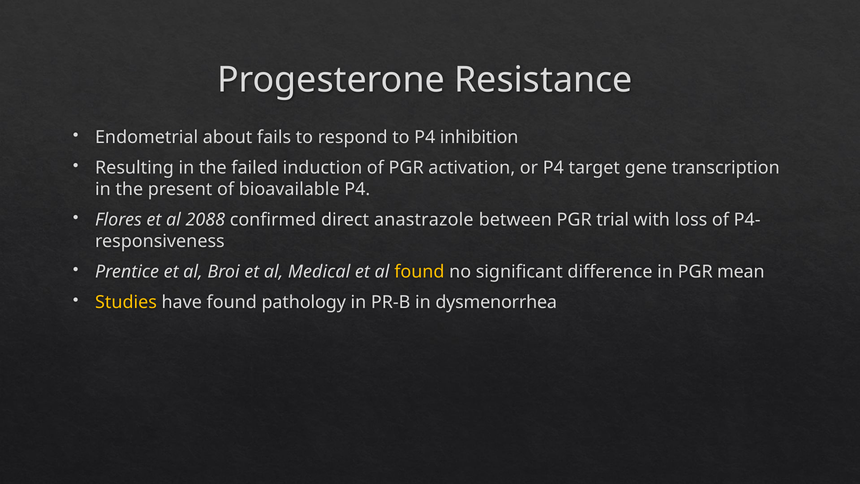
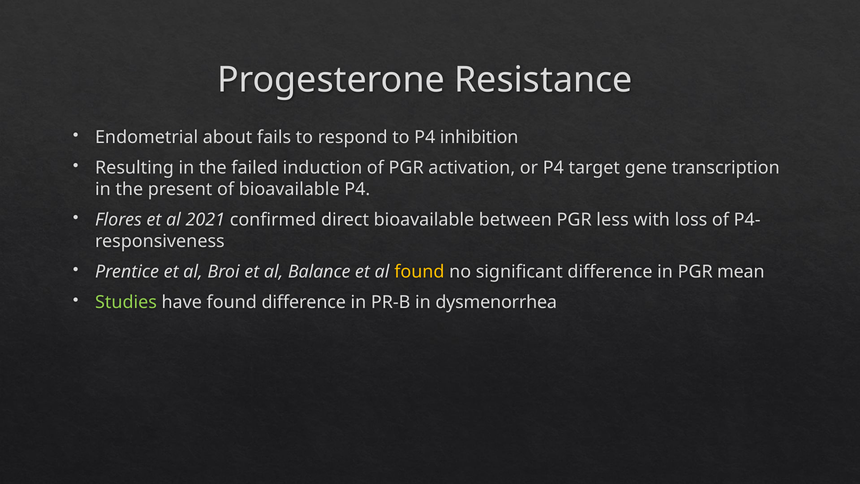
2088: 2088 -> 2021 (205, 220)
direct anastrazole: anastrazole -> bioavailable (424, 220)
trial: trial -> less (613, 220)
Medical: Medical -> Balance (319, 272)
Studies colour: yellow -> light green (126, 302)
found pathology: pathology -> difference (304, 302)
